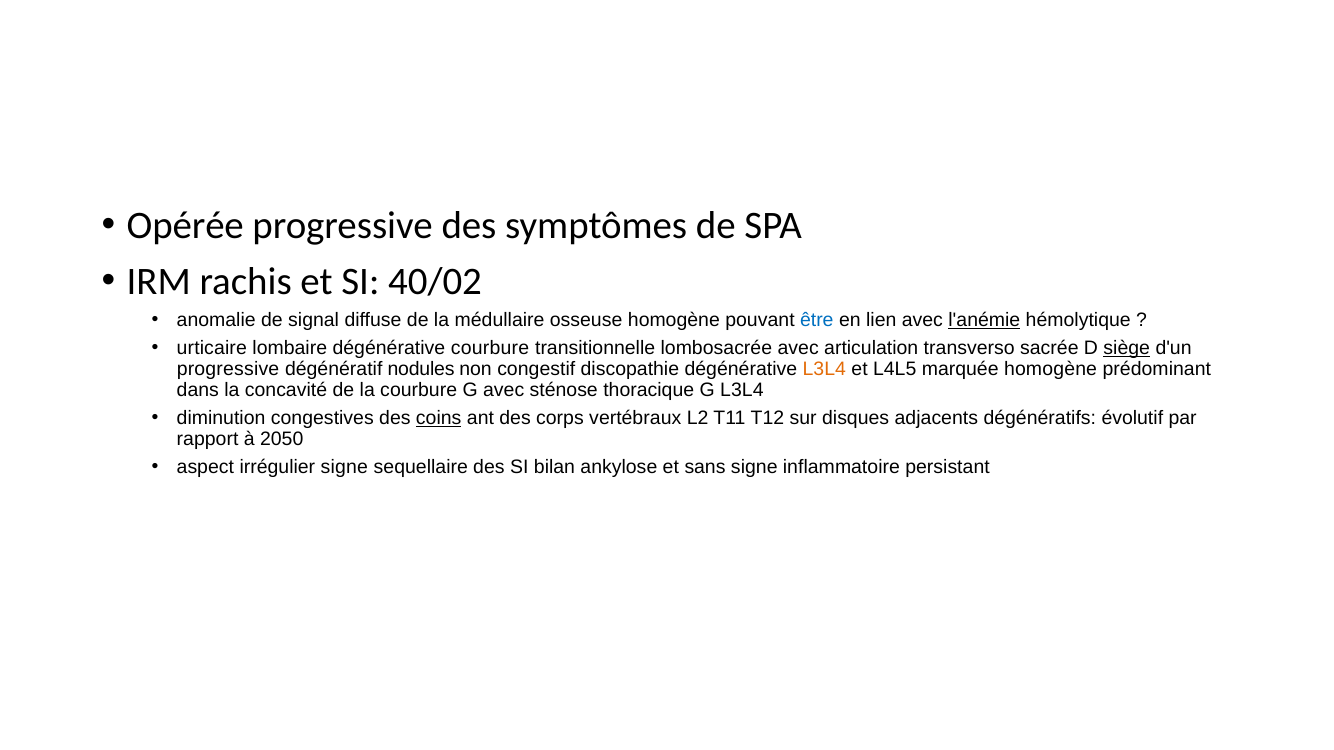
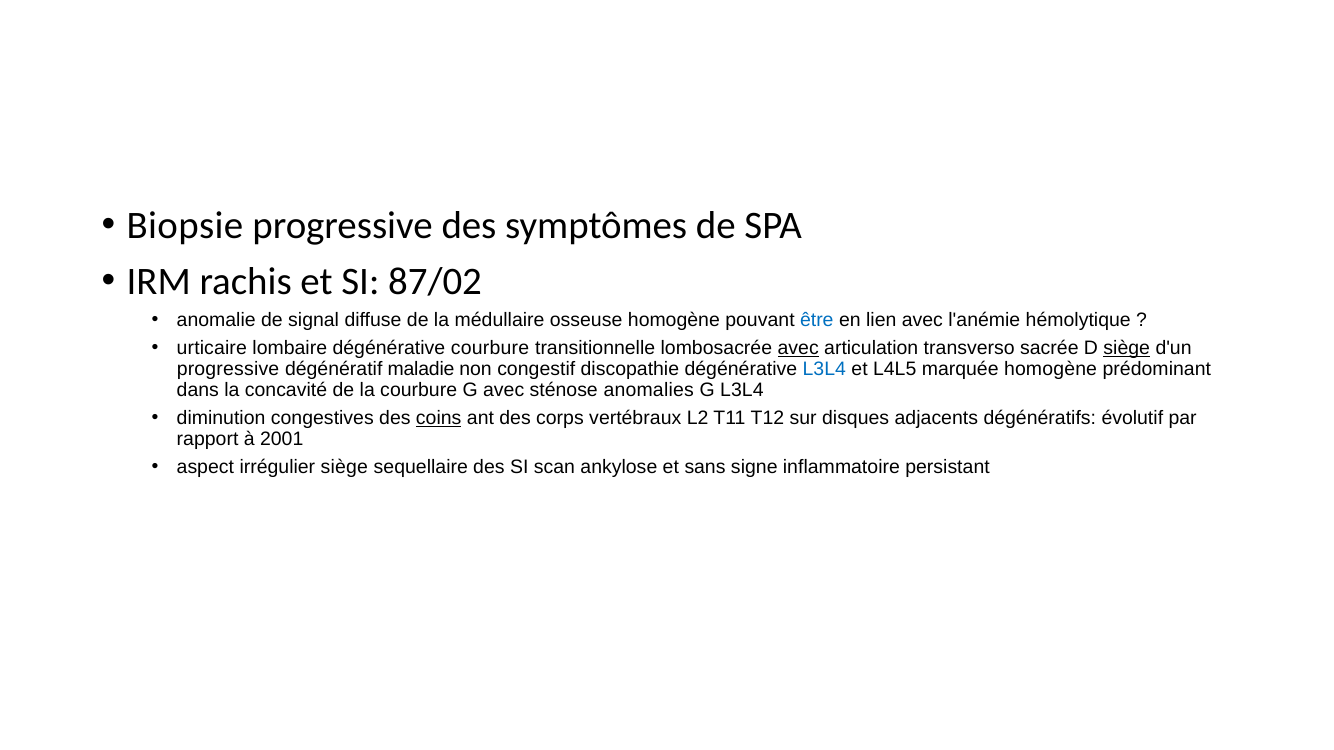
Opérée: Opérée -> Biopsie (185, 226)
40/02: 40/02 -> 87/02 (435, 281)
l'anémie underline: present -> none (984, 320)
avec underline: none -> present (798, 348)
nodules: nodules -> maladie (421, 369)
L3L4 colour: orange -> blue (824, 369)
thoracique: thoracique -> anomalies (649, 390)
2050: 2050 -> 2001 (282, 439)
irrégulier signe: signe -> siège (344, 467)
bilan: bilan -> scan (555, 467)
